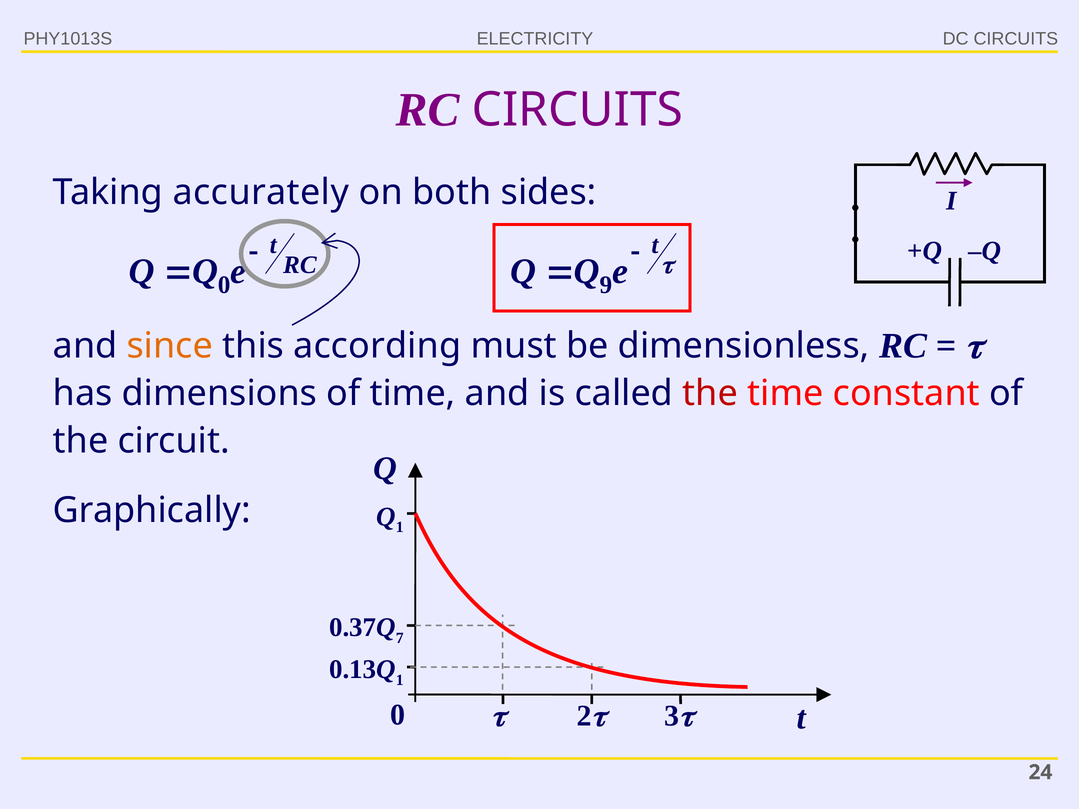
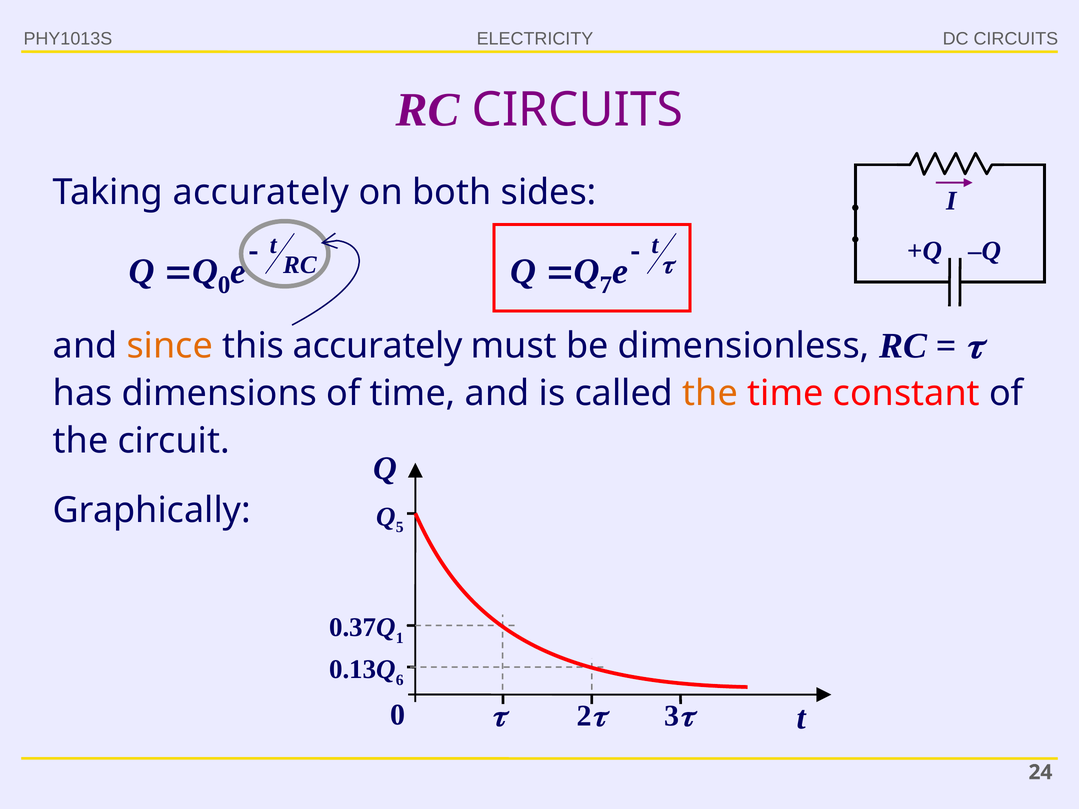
9: 9 -> 7 (606, 285)
this according: according -> accurately (378, 346)
the colour: red -> orange (710, 394)
Q 1: 1 -> 5 (400, 527)
7: 7 -> 1 (400, 638)
1: 1 -> 6 (400, 680)
